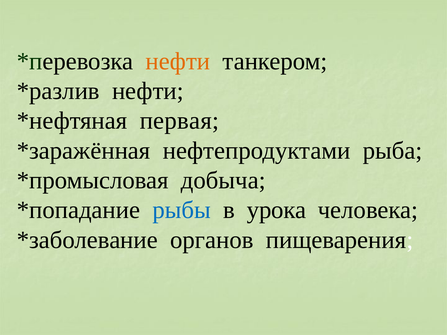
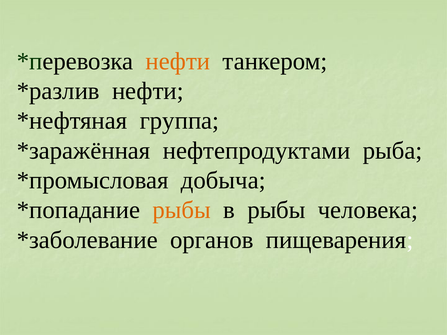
первая: первая -> группа (179, 121)
рыбы colour: blue -> orange (182, 210)
в урока: урока -> рыбы (276, 210)
